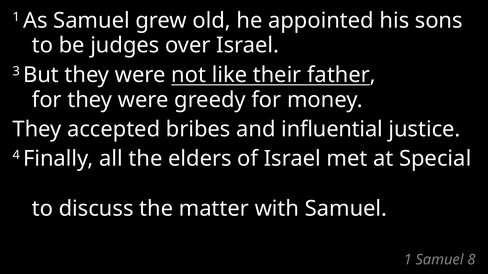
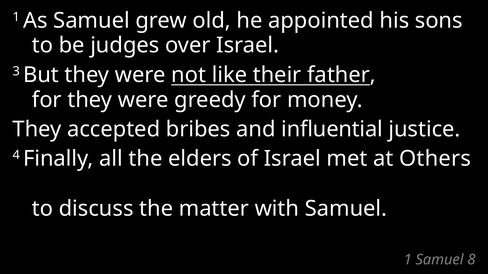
Special: Special -> Others (435, 159)
